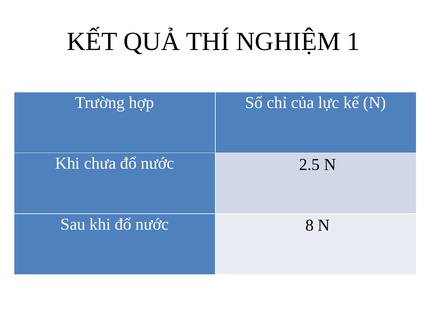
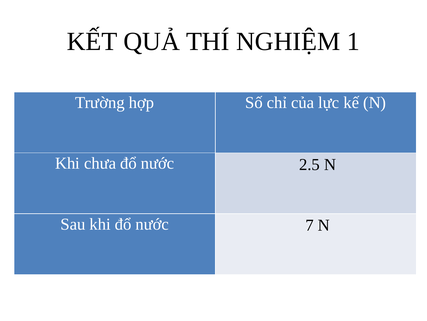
8: 8 -> 7 (310, 225)
